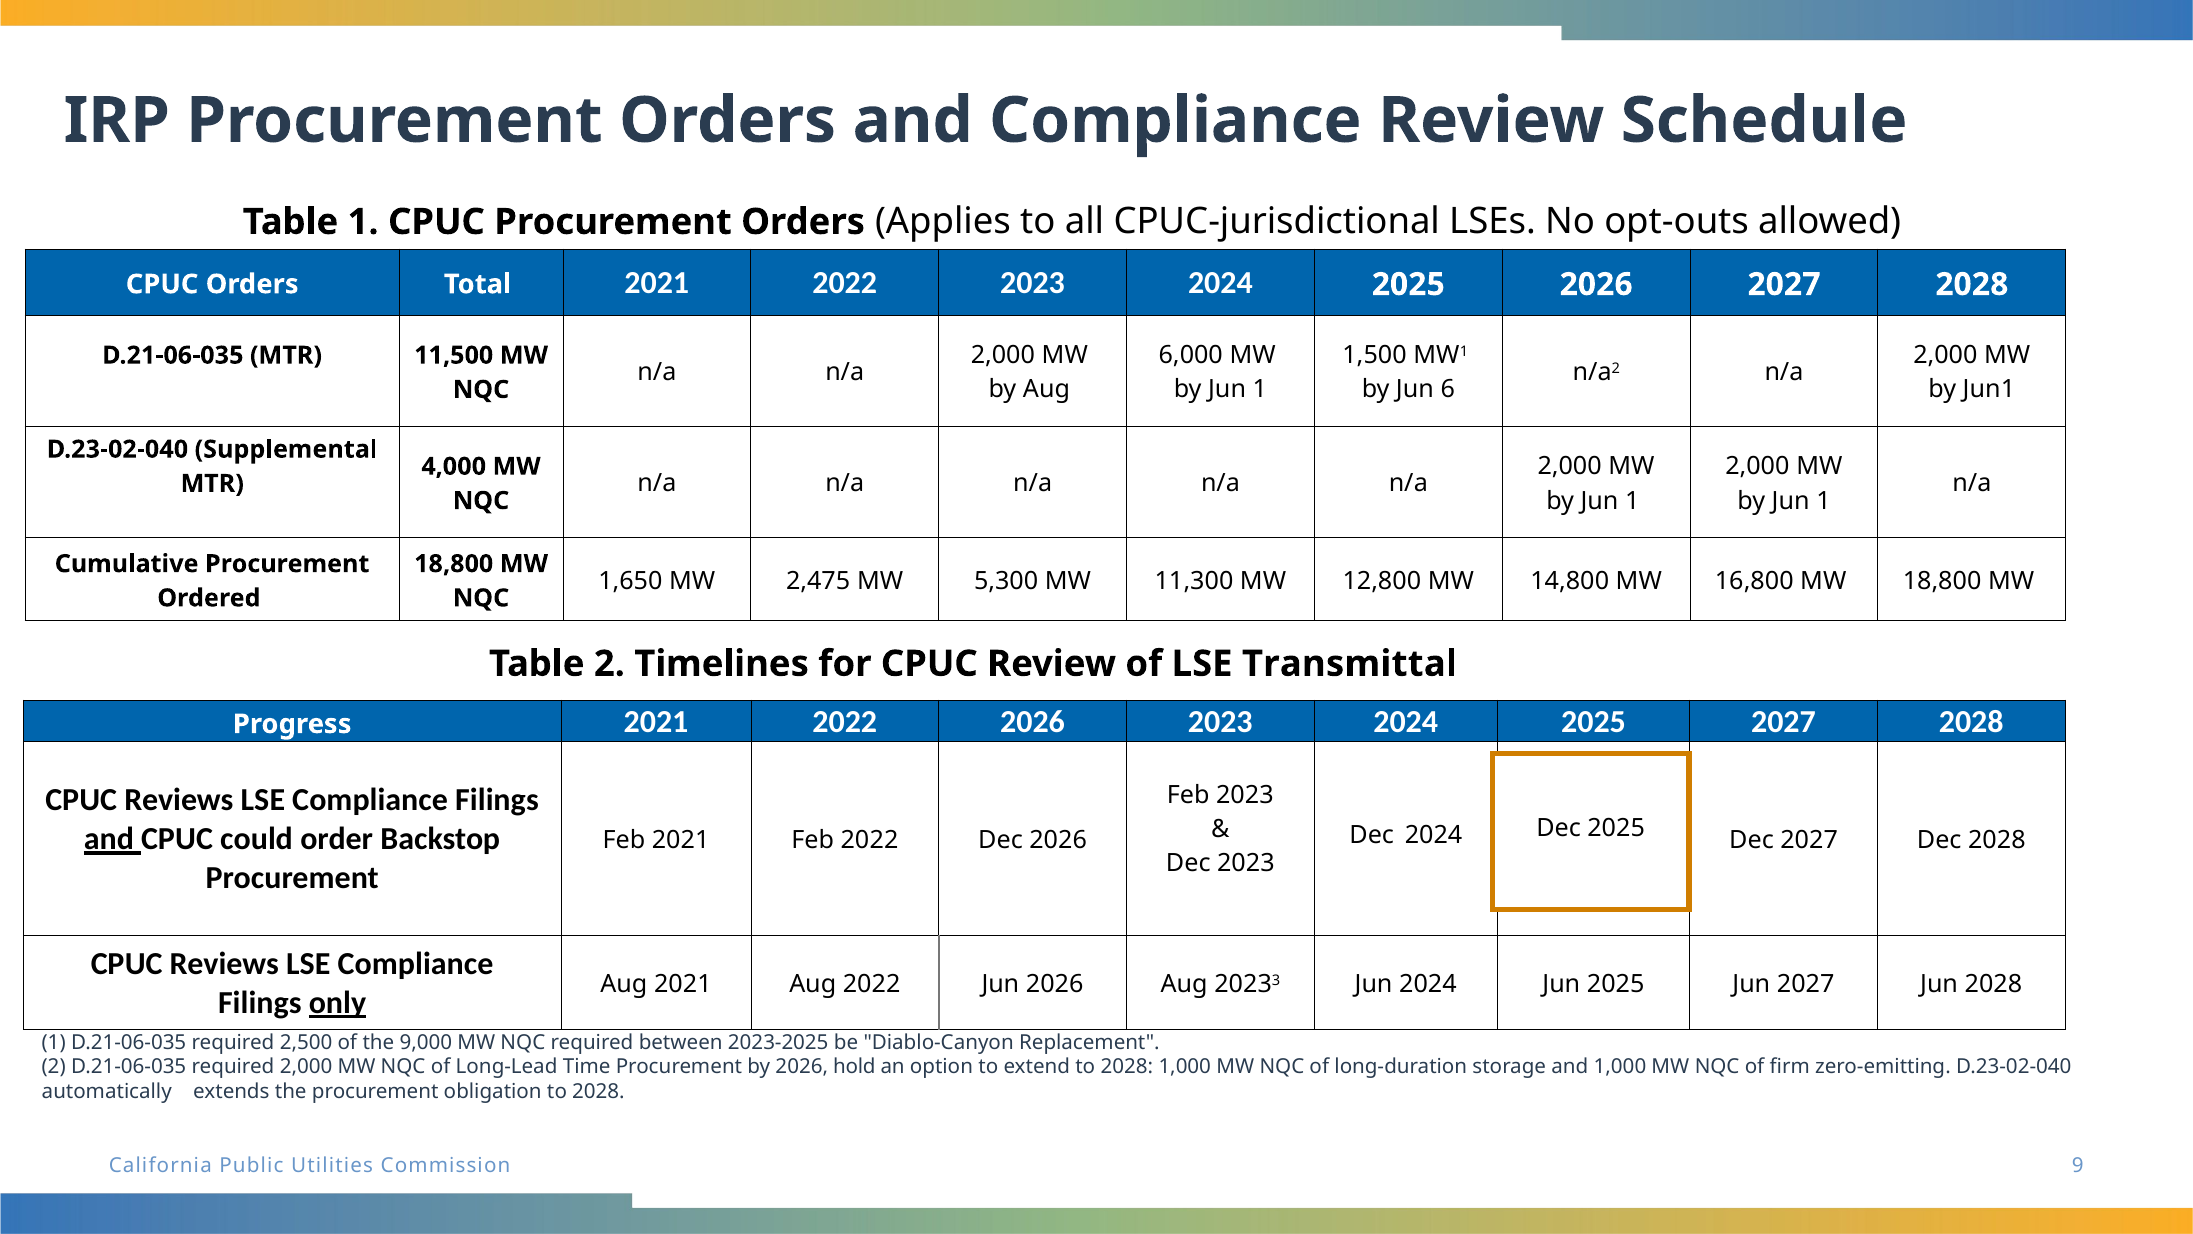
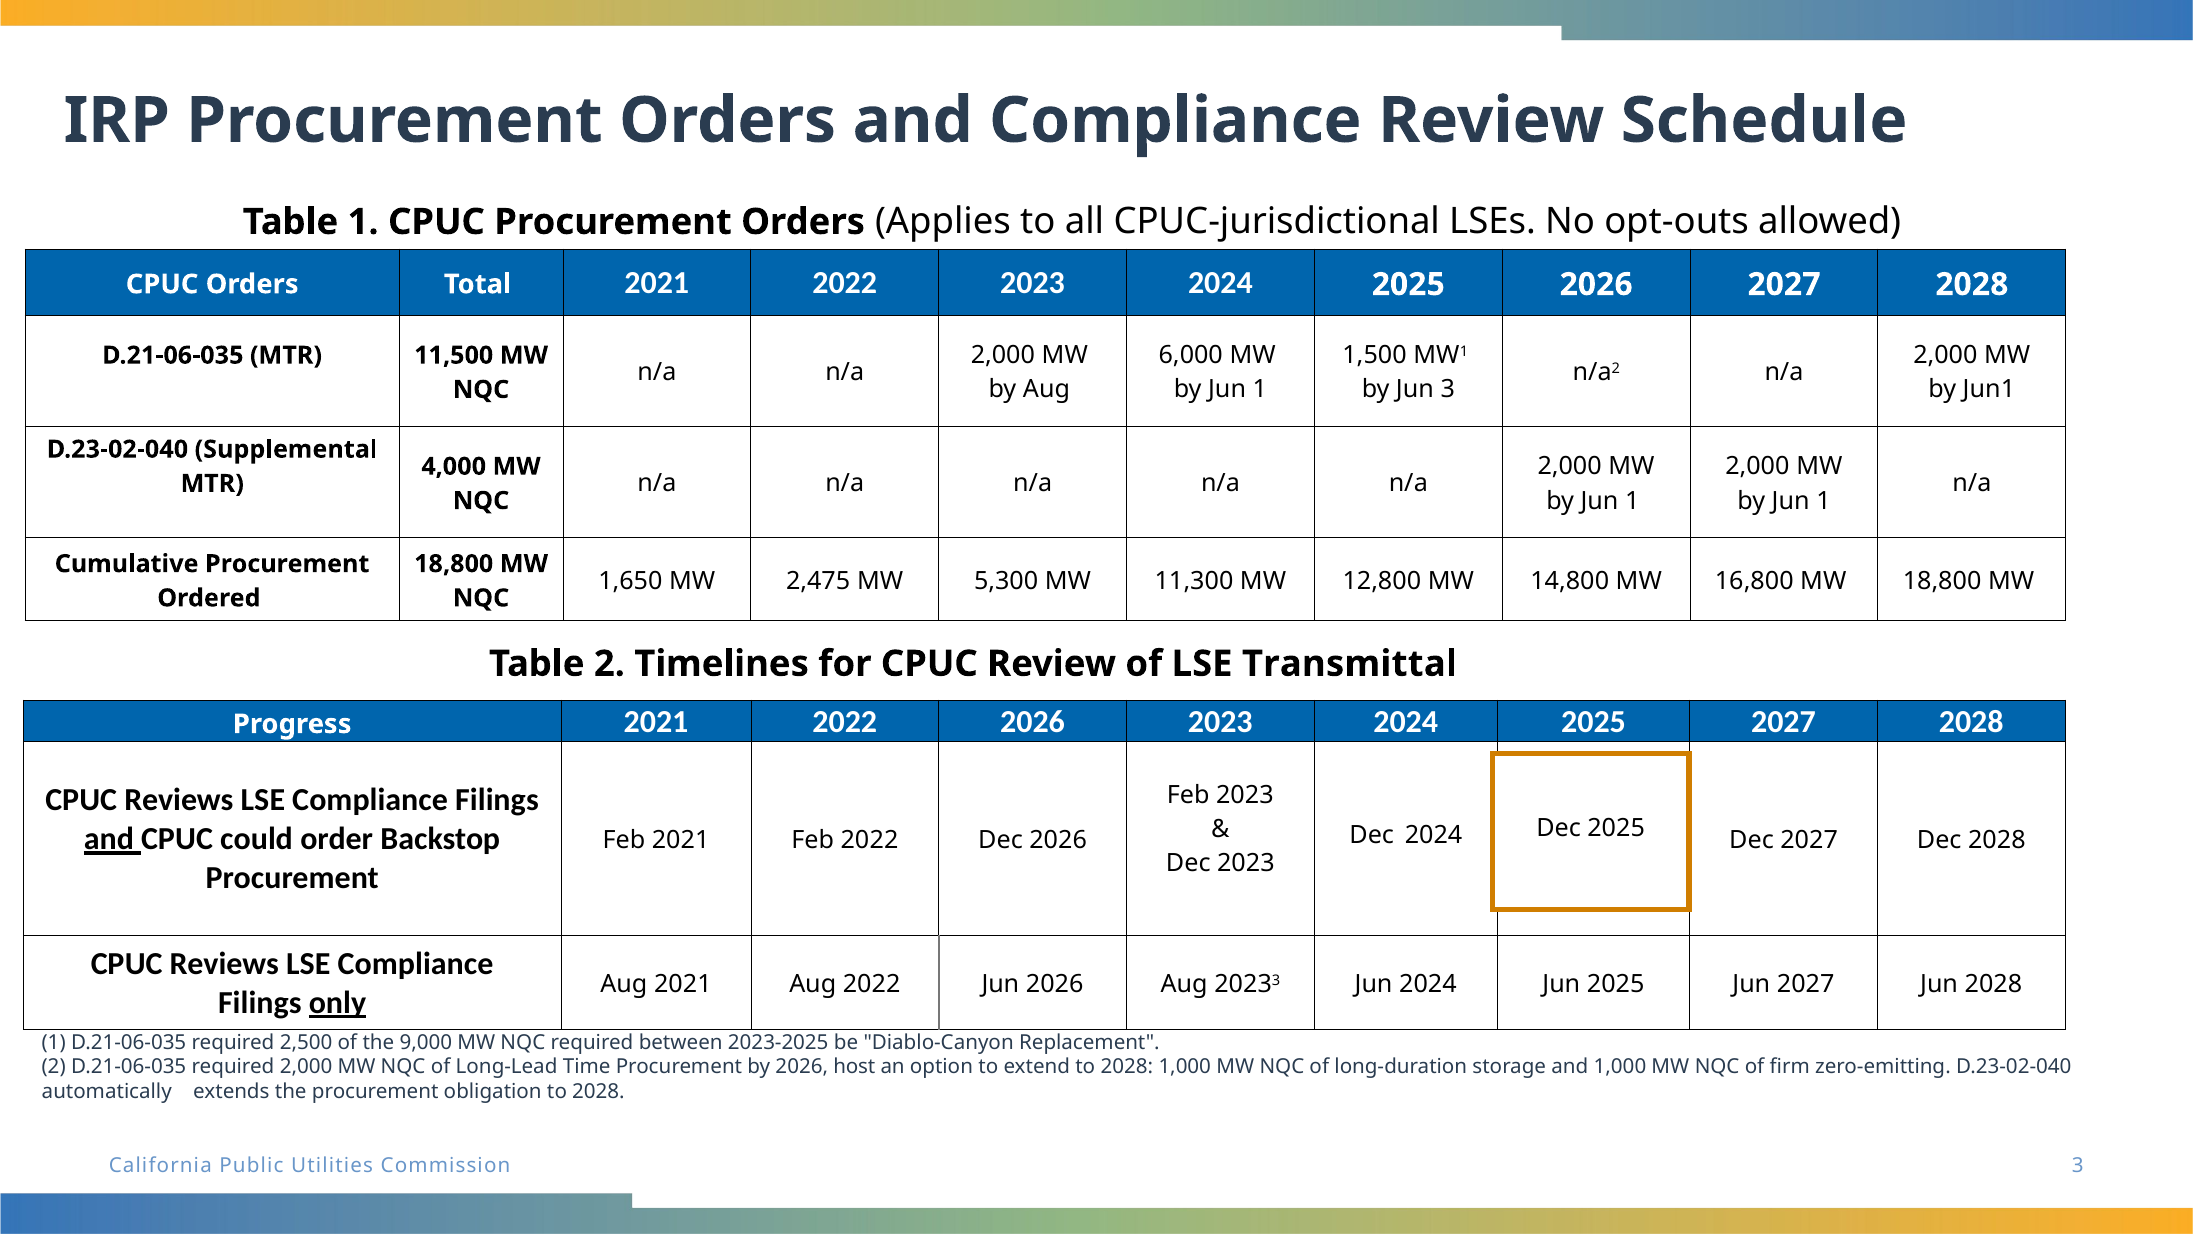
Jun 6: 6 -> 3 (1448, 389)
hold: hold -> host (854, 1067)
9: 9 -> 3 (2078, 1165)
